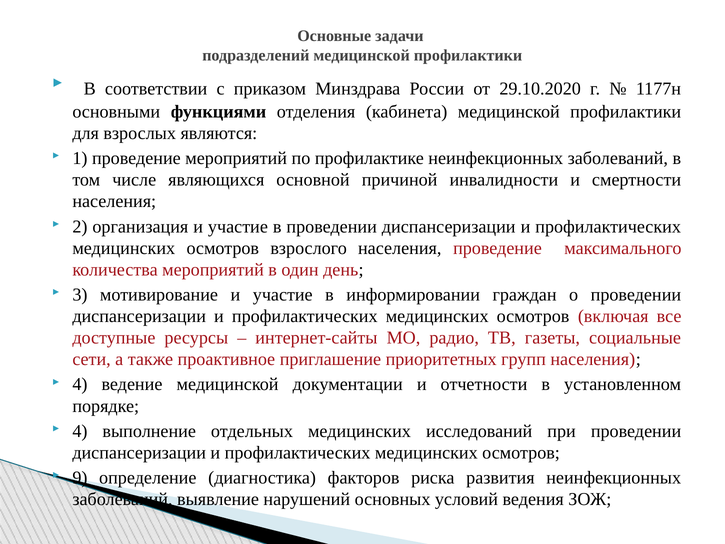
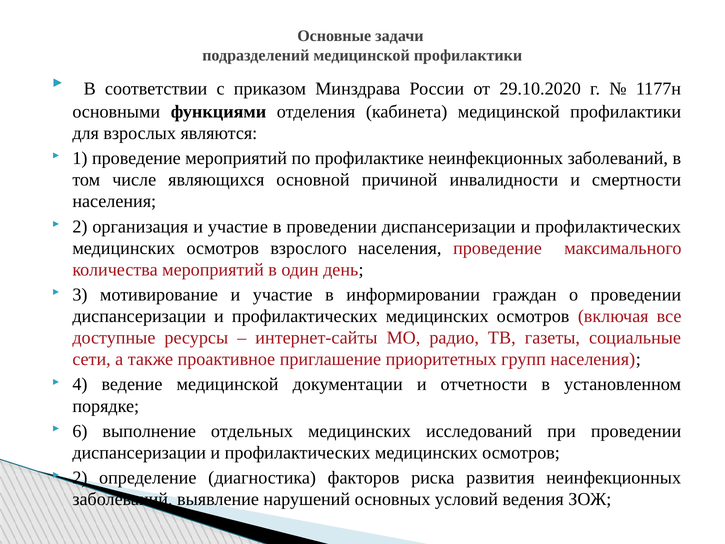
4: 4 -> 6 (80, 431)
9: 9 -> 2 (80, 478)
